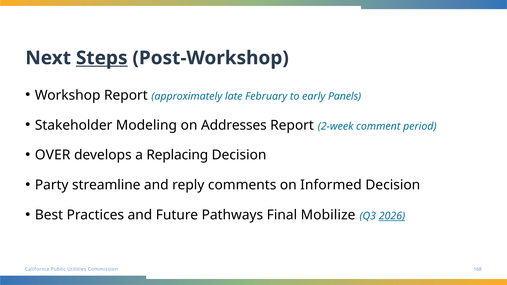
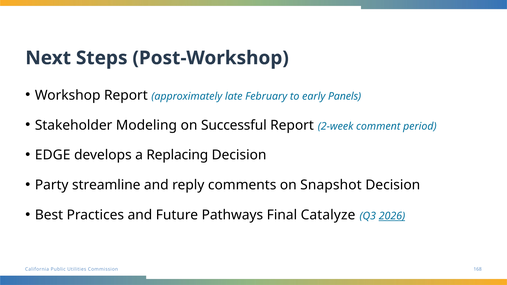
Steps underline: present -> none (102, 58)
Addresses: Addresses -> Successful (234, 125)
OVER: OVER -> EDGE (53, 155)
Informed: Informed -> Snapshot (331, 185)
Mobilize: Mobilize -> Catalyze (328, 215)
